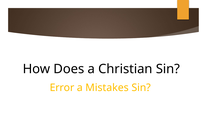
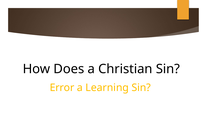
Mistakes: Mistakes -> Learning (107, 87)
